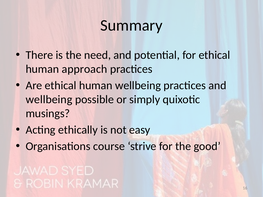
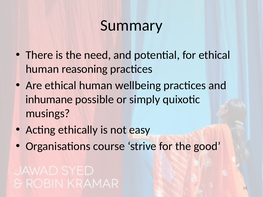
approach: approach -> reasoning (85, 69)
wellbeing: wellbeing -> inhumane (49, 100)
